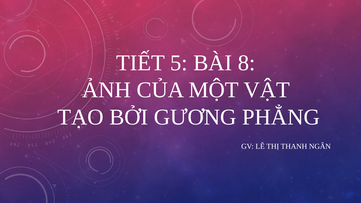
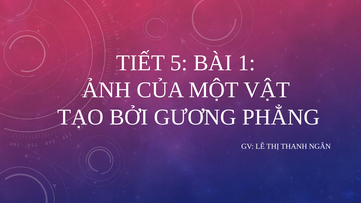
8: 8 -> 1 (247, 63)
